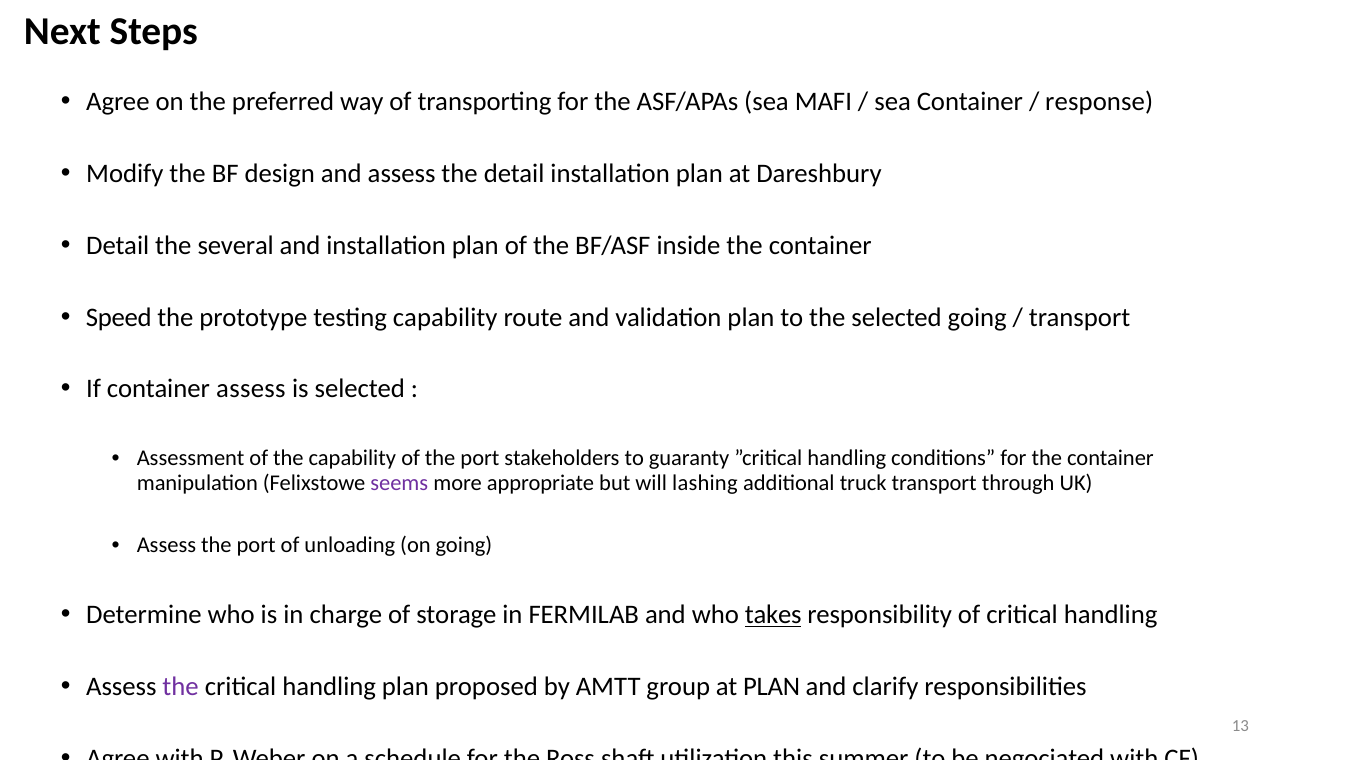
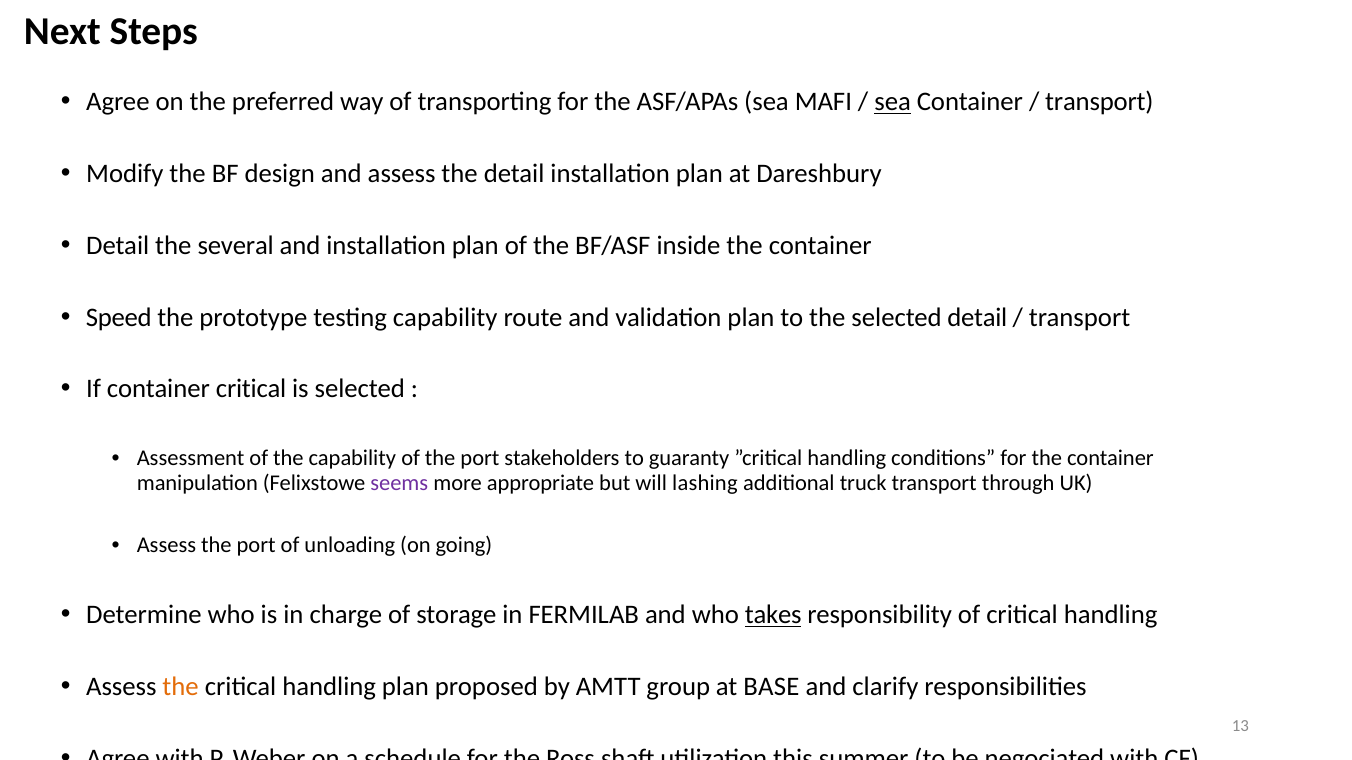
sea underline: none -> present (893, 102)
response: response -> transport (1099, 102)
selected going: going -> detail (977, 317)
container assess: assess -> critical (251, 389)
the colour: purple -> orange (181, 687)
at PLAN: PLAN -> BASE (771, 687)
